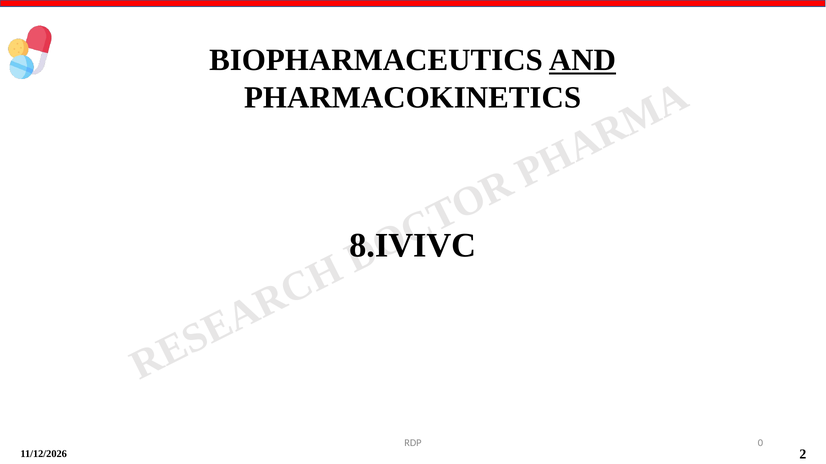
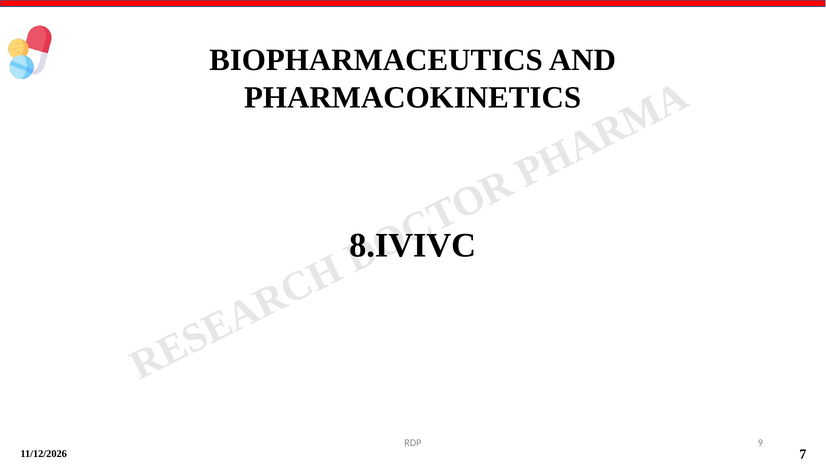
AND underline: present -> none (582, 60)
0: 0 -> 9 (760, 444)
2: 2 -> 7 (803, 455)
